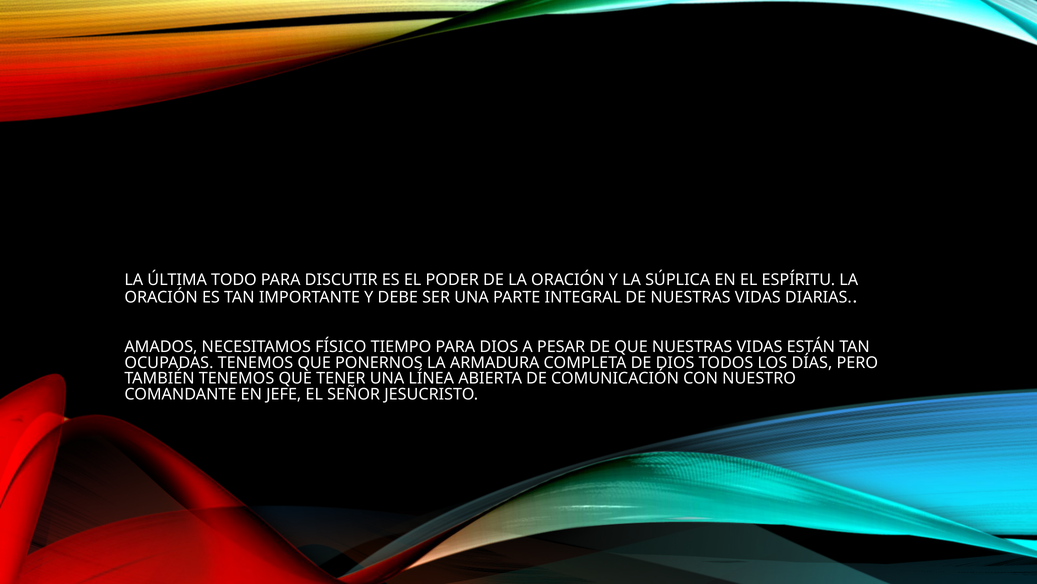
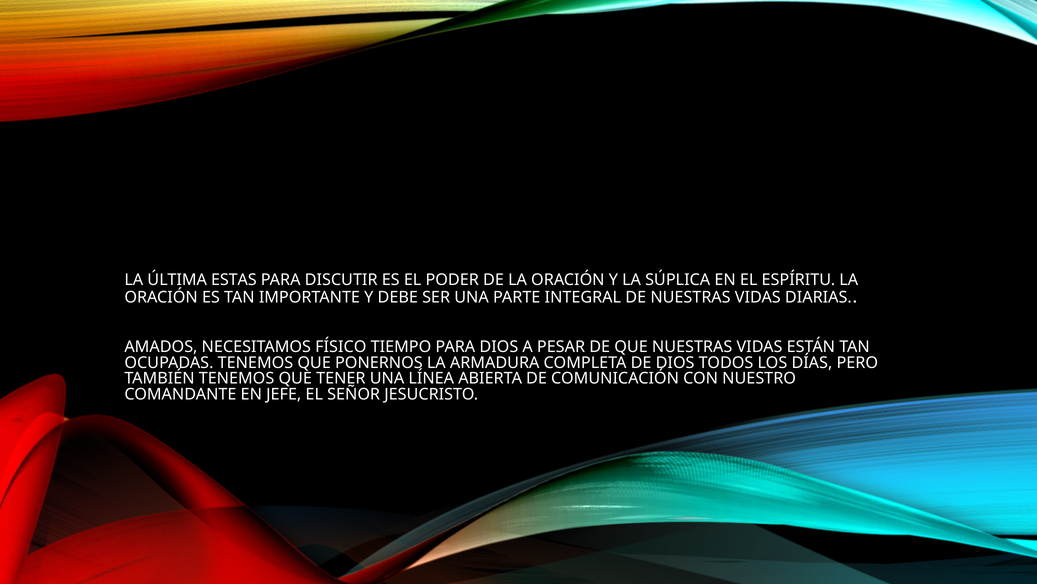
TODO: TODO -> ESTAS (234, 280)
